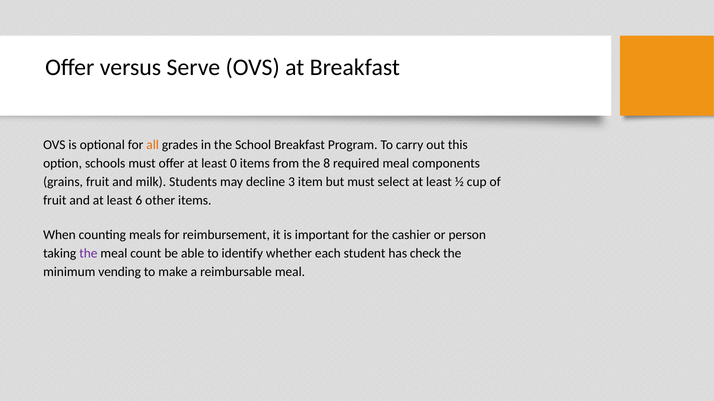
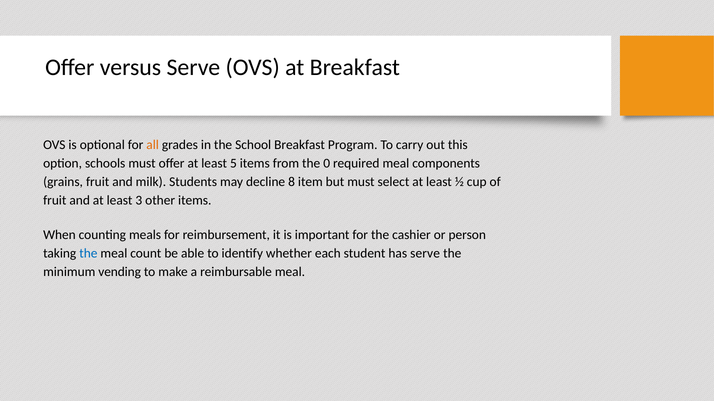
0: 0 -> 5 (233, 164)
8: 8 -> 0 (327, 164)
3: 3 -> 8 (292, 182)
6: 6 -> 3 (139, 201)
the colour: purple -> blue (88, 254)
has check: check -> serve (425, 254)
